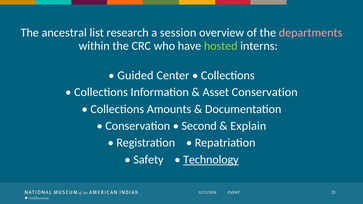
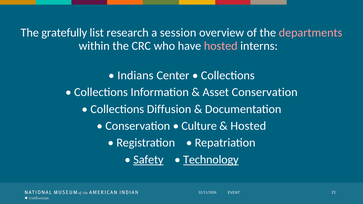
ancestral: ancestral -> gratefully (64, 33)
hosted colour: light green -> pink (221, 46)
Guided: Guided -> Indians (135, 75)
Amounts: Amounts -> Diffusion (169, 109)
Second: Second -> Culture (199, 126)
Explain: Explain -> Hosted (248, 126)
Safety underline: none -> present (148, 160)
